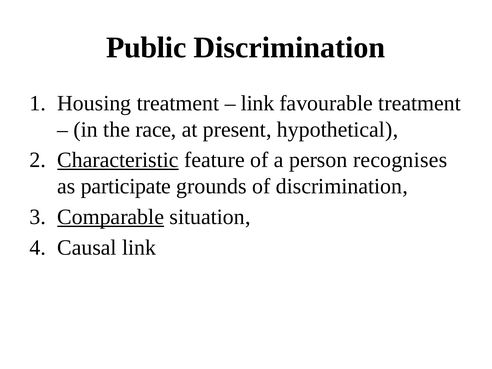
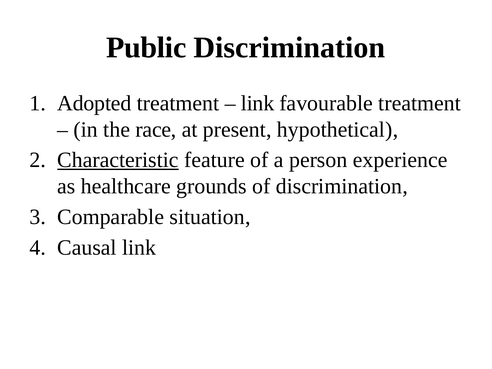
Housing: Housing -> Adopted (94, 103)
recognises: recognises -> experience (400, 160)
participate: participate -> healthcare (126, 186)
Comparable underline: present -> none (111, 217)
